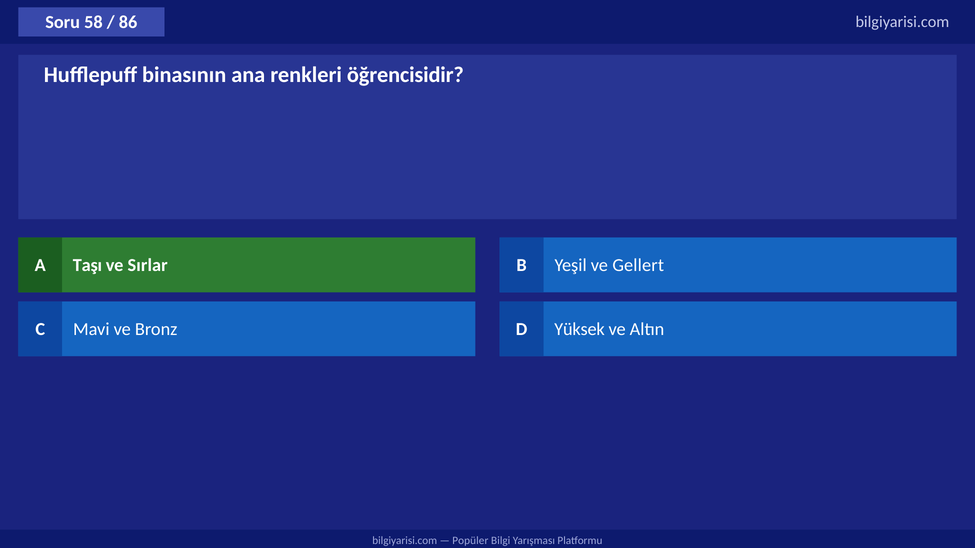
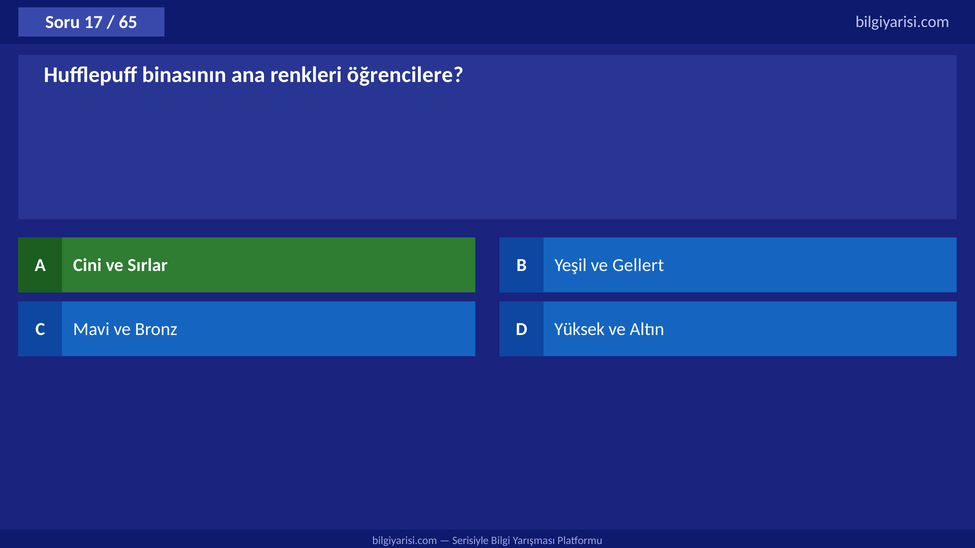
58: 58 -> 17 (93, 22)
86: 86 -> 65 (128, 22)
öğrencisidir: öğrencisidir -> öğrencilere (405, 75)
Taşı: Taşı -> Cini (87, 265)
Popüler: Popüler -> Serisiyle (470, 541)
